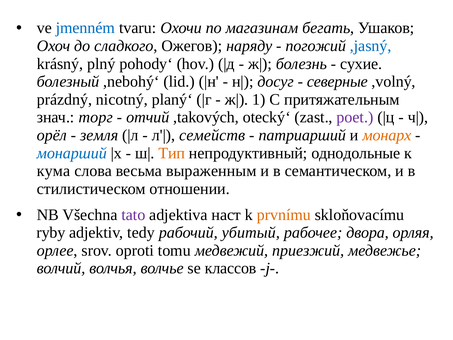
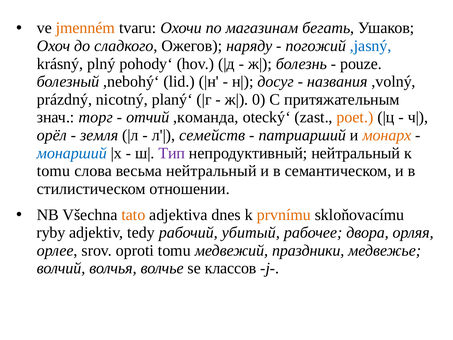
jmenném colour: blue -> orange (85, 28)
сухие: сухие -> pouze (361, 64)
северные: северные -> названия (337, 82)
1: 1 -> 0 (259, 99)
,takových: ,takových -> ,команда (206, 117)
poet colour: purple -> orange (355, 117)
Тип colour: orange -> purple (172, 153)
непродуктивный однодольные: однодольные -> нейтральный (356, 153)
кума: кума -> tomu (53, 171)
весьма выраженным: выраженным -> нейтральный (211, 171)
tato colour: purple -> orange (133, 215)
наст: наст -> dnes (226, 215)
приезжий: приезжий -> праздники (308, 250)
